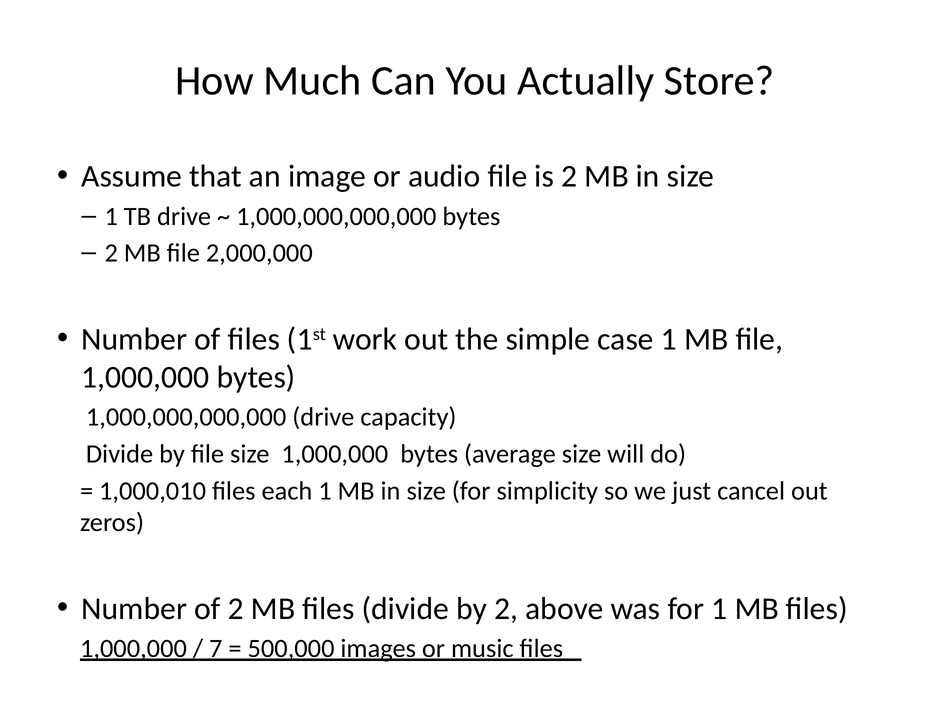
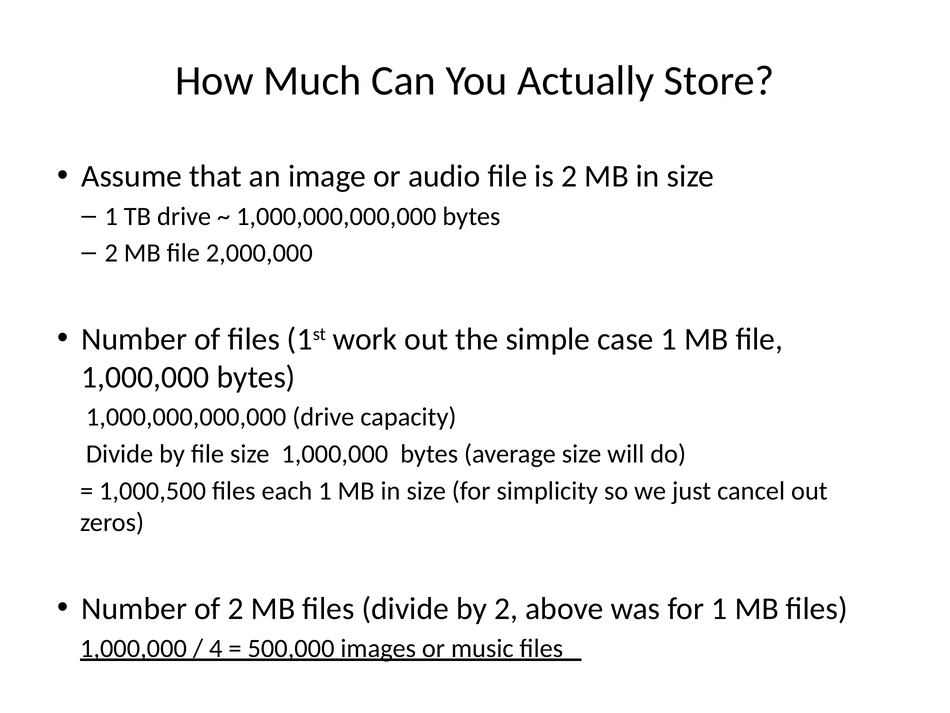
1,000,010: 1,000,010 -> 1,000,500 (153, 491)
7: 7 -> 4 (216, 648)
